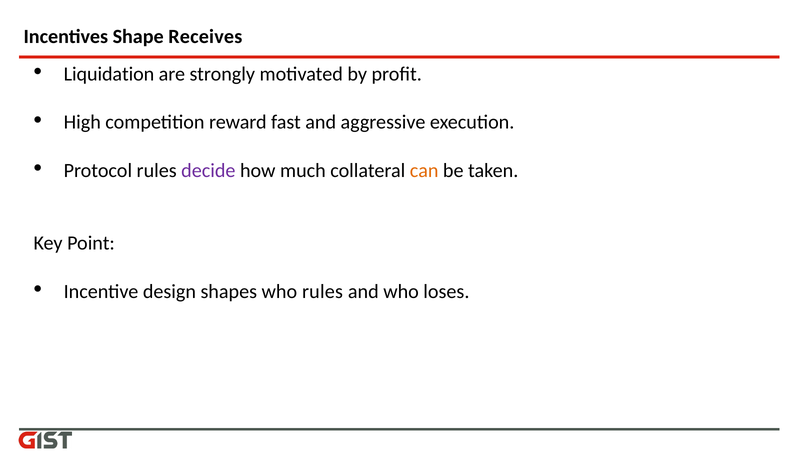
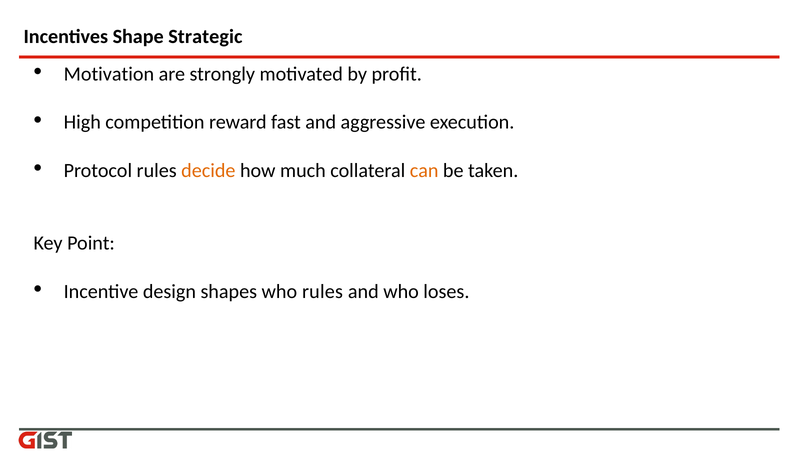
Receives: Receives -> Strategic (205, 37)
Liquidation: Liquidation -> Motivation (109, 74)
decide colour: purple -> orange (208, 171)
